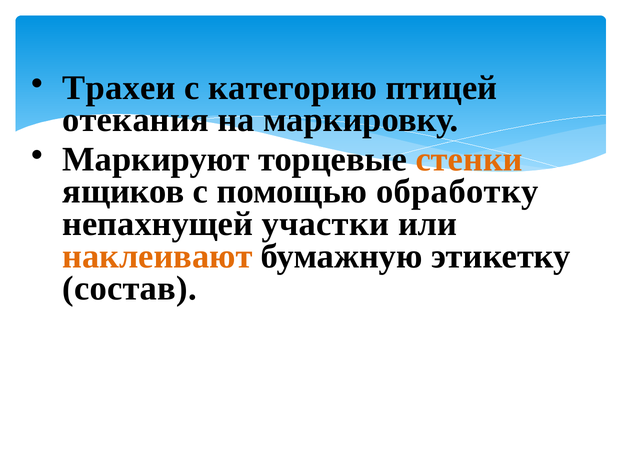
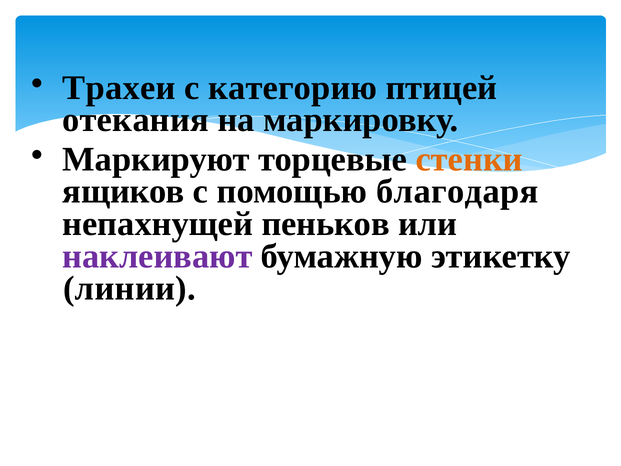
обработку: обработку -> благодаря (457, 191)
участки: участки -> пеньков (326, 224)
наклеивают colour: orange -> purple (157, 256)
состав: состав -> линии (129, 288)
